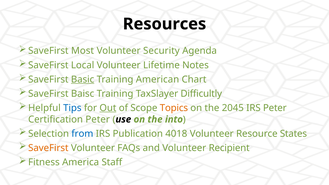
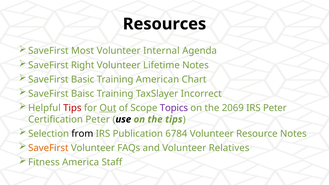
Security: Security -> Internal (161, 51)
Local: Local -> Right (83, 65)
Basic underline: present -> none (83, 79)
Difficultly: Difficultly -> Incorrect (201, 94)
Tips colour: blue -> red (72, 108)
Topics colour: orange -> purple (174, 108)
2045: 2045 -> 2069 (233, 108)
the into: into -> tips (174, 119)
from colour: blue -> black (82, 134)
4018: 4018 -> 6784 (176, 134)
Resource States: States -> Notes (293, 134)
Recipient: Recipient -> Relatives (229, 148)
